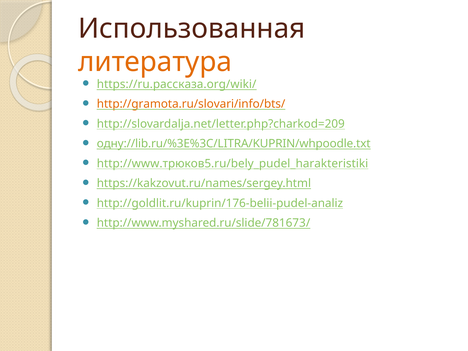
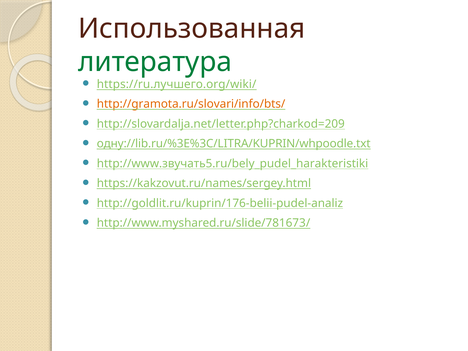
литература colour: orange -> green (155, 62)
https://ru.рассказа.org/wiki/: https://ru.рассказа.org/wiki/ -> https://ru.лучшего.org/wiki/ (177, 84)
http://www.трюков5.ru/bely_pudel_harakteristiki: http://www.трюков5.ru/bely_pudel_harakteristiki -> http://www.звучать5.ru/bely_pudel_harakteristiki (233, 164)
